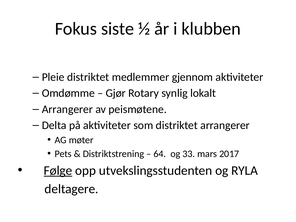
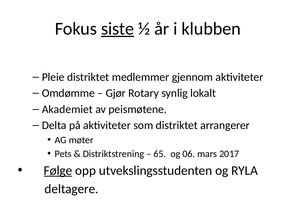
siste underline: none -> present (118, 29)
Arrangerer: Arrangerer -> Akademiet (67, 109)
64: 64 -> 65 (160, 154)
33: 33 -> 06 (189, 154)
